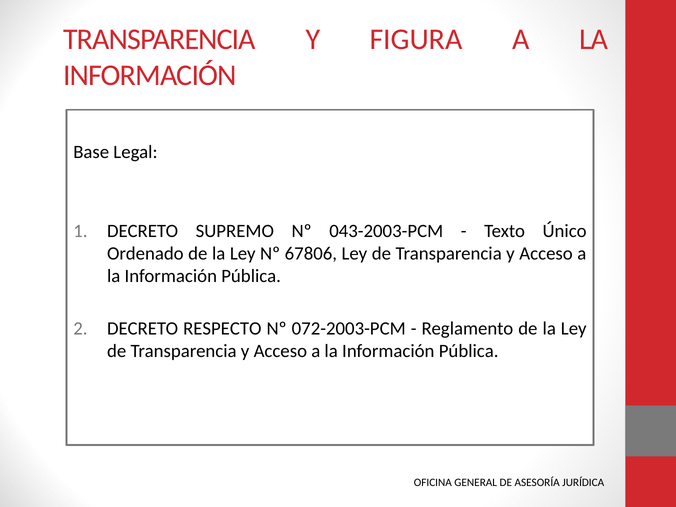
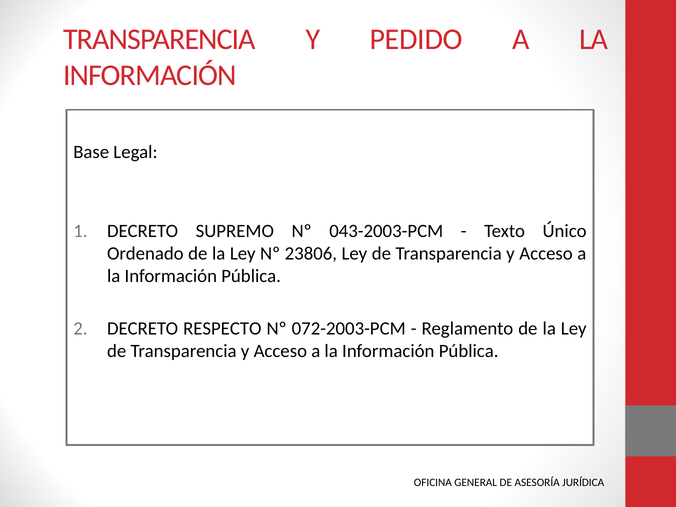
FIGURA: FIGURA -> PEDIDO (416, 39)
67806: 67806 -> 23806 (311, 253)
